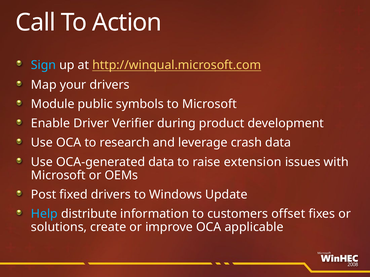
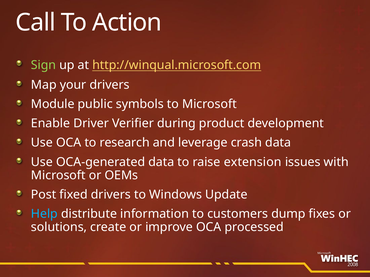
Sign colour: light blue -> light green (44, 65)
offset: offset -> dump (288, 214)
applicable: applicable -> processed (254, 227)
